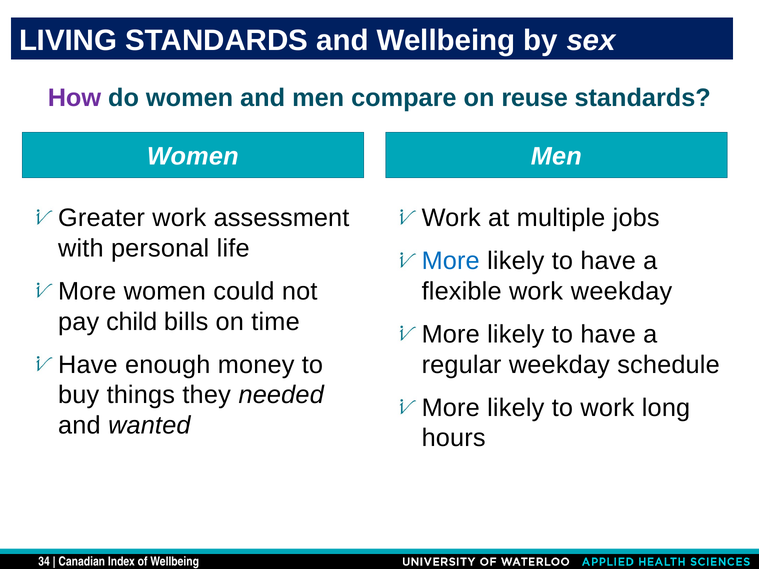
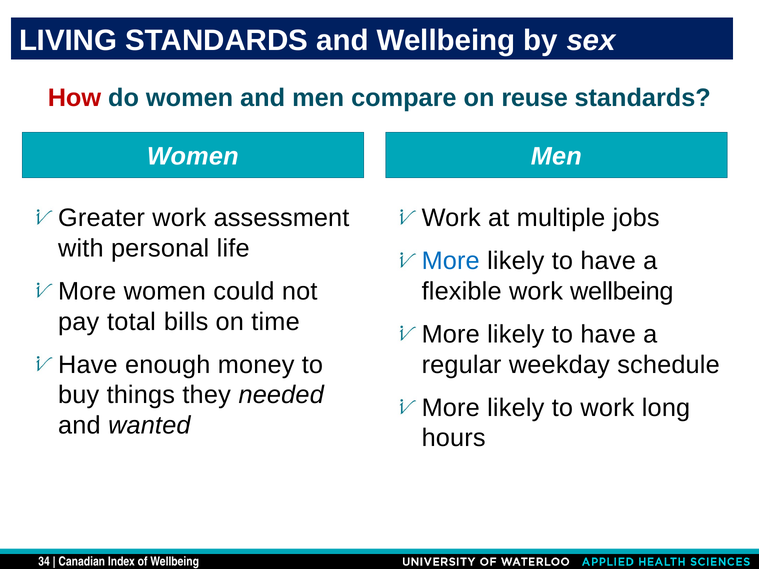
How colour: purple -> red (74, 98)
work weekday: weekday -> wellbeing (622, 292)
child: child -> total (131, 322)
